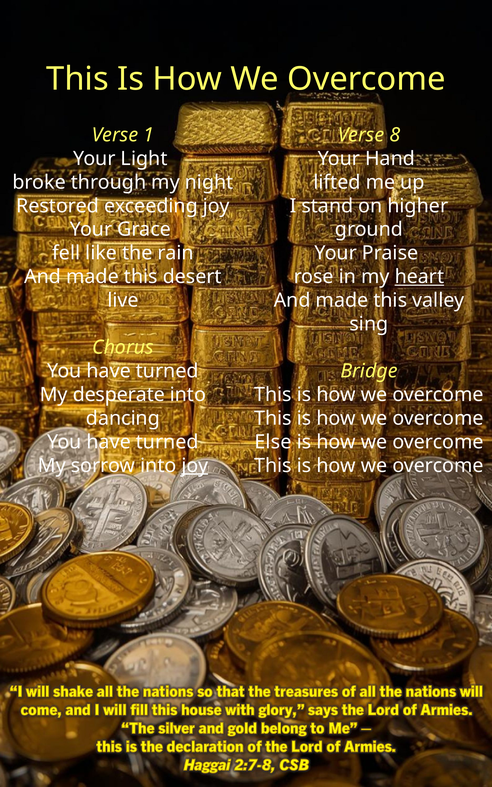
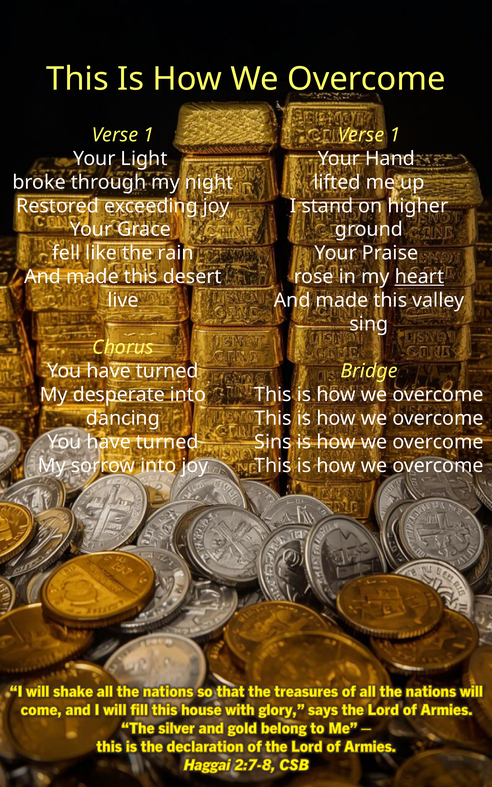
8: 8 -> 1 (395, 135)
Else: Else -> Sins (273, 442)
joy underline: present -> none (195, 466)
